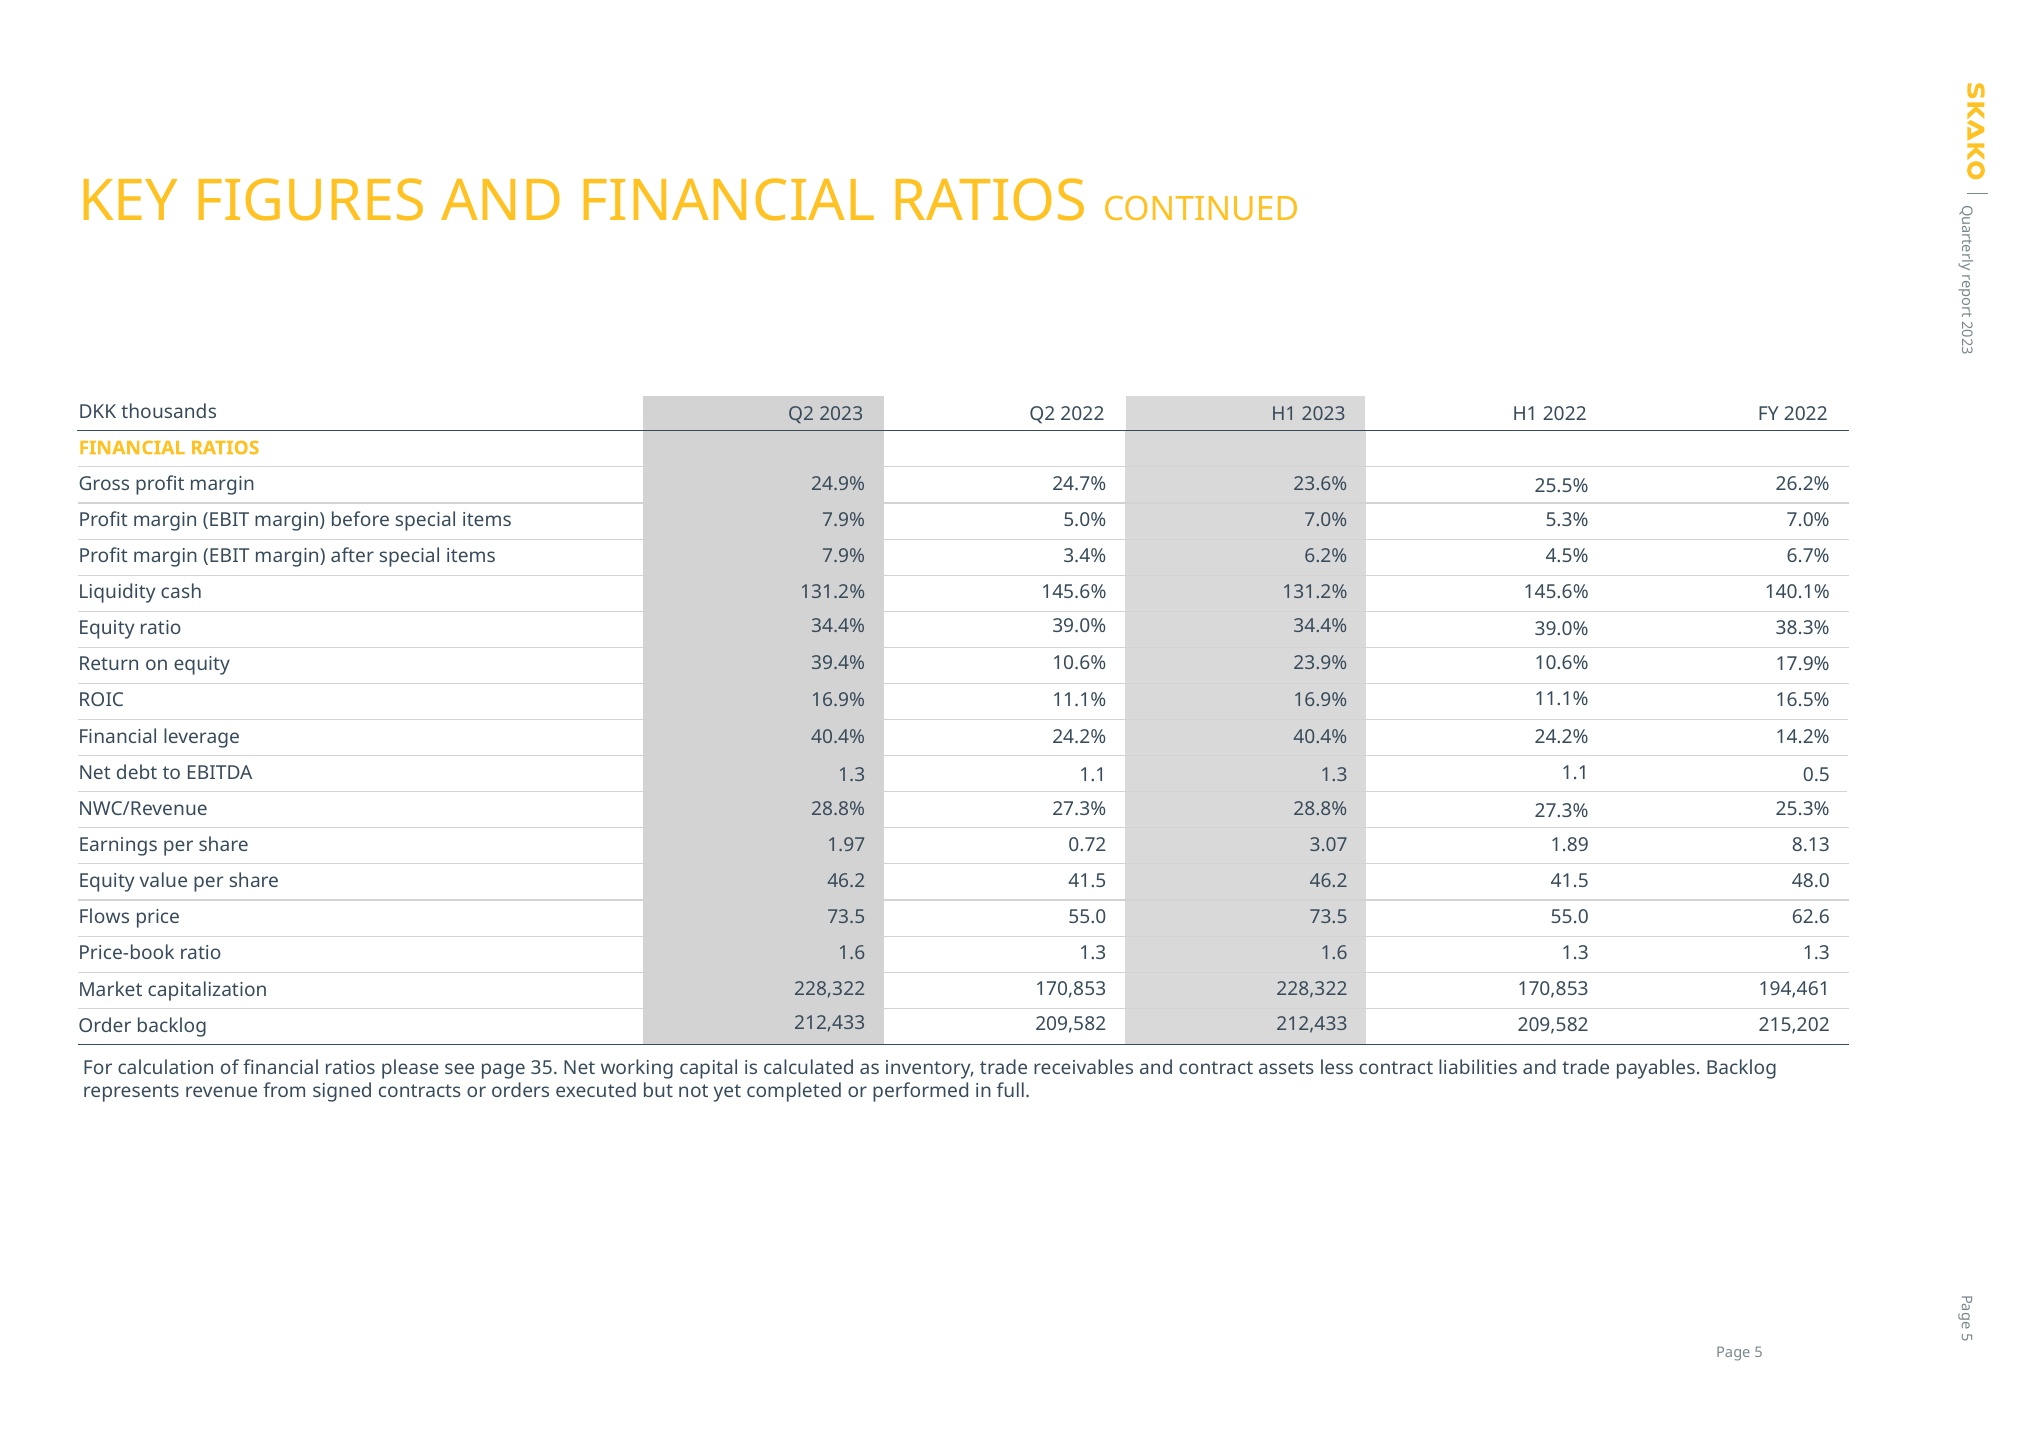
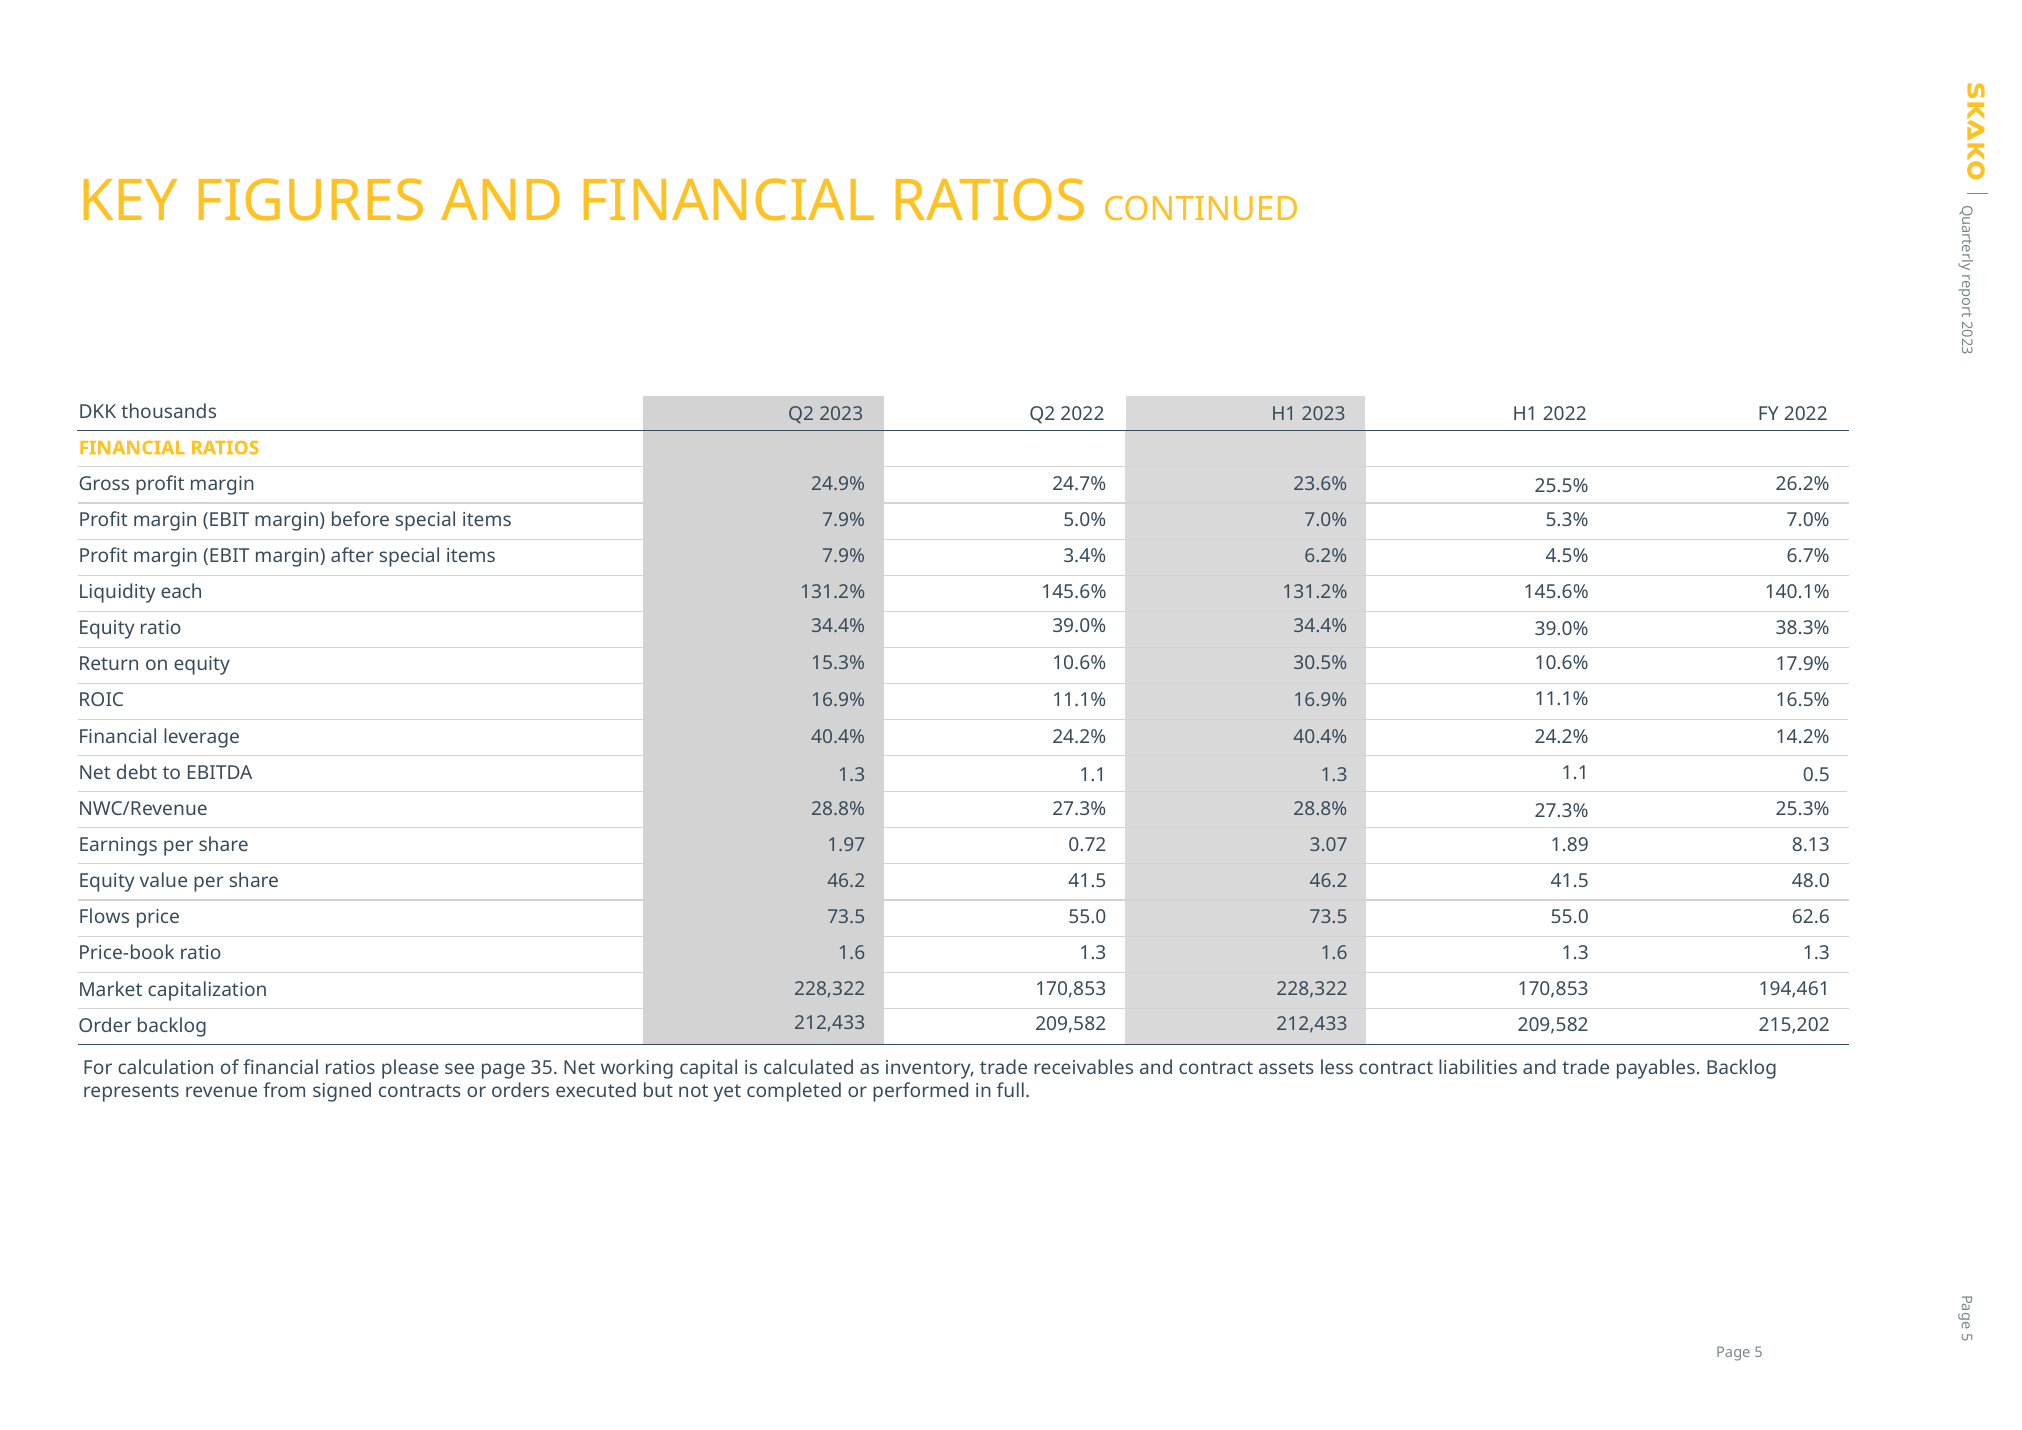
cash: cash -> each (182, 592)
39.4%: 39.4% -> 15.3% (838, 663)
23.9%: 23.9% -> 30.5% (1320, 663)
